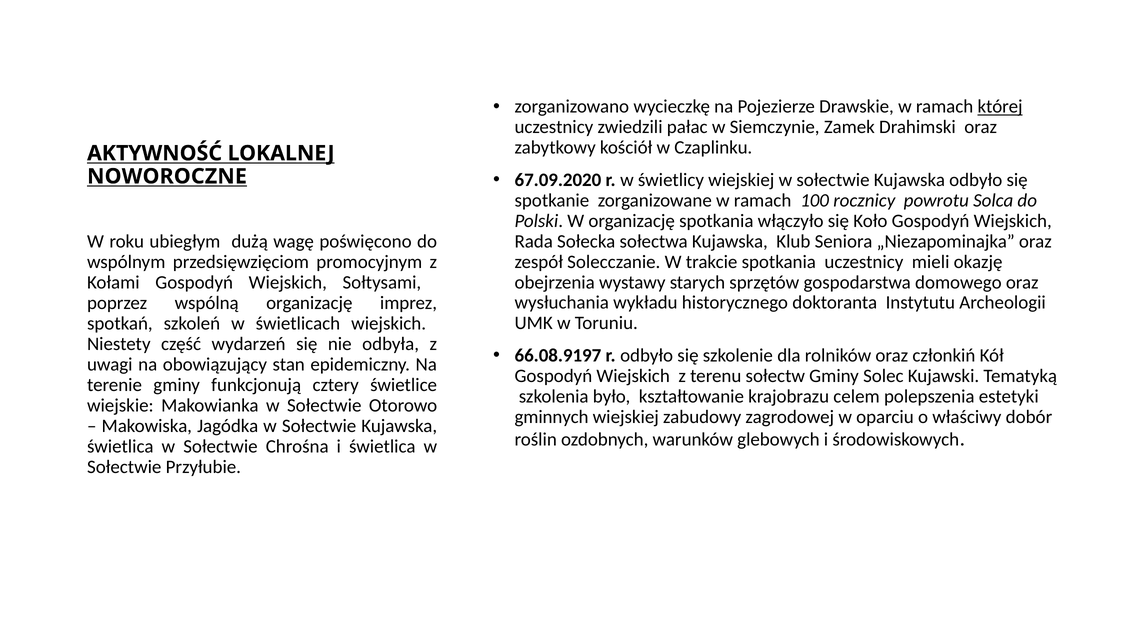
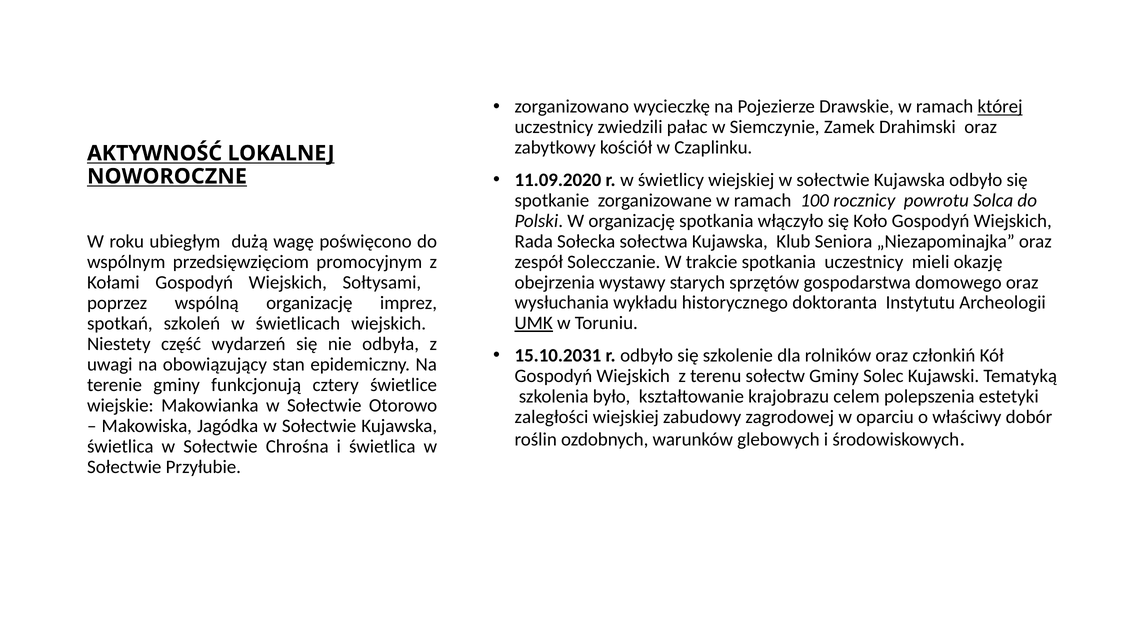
67.09.2020: 67.09.2020 -> 11.09.2020 (558, 180)
UMK underline: none -> present (534, 323)
66.08.9197: 66.08.9197 -> 15.10.2031 (558, 356)
gminnych: gminnych -> zaległości (551, 417)
